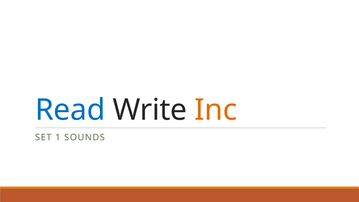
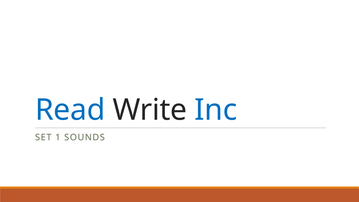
Inc colour: orange -> blue (216, 110)
